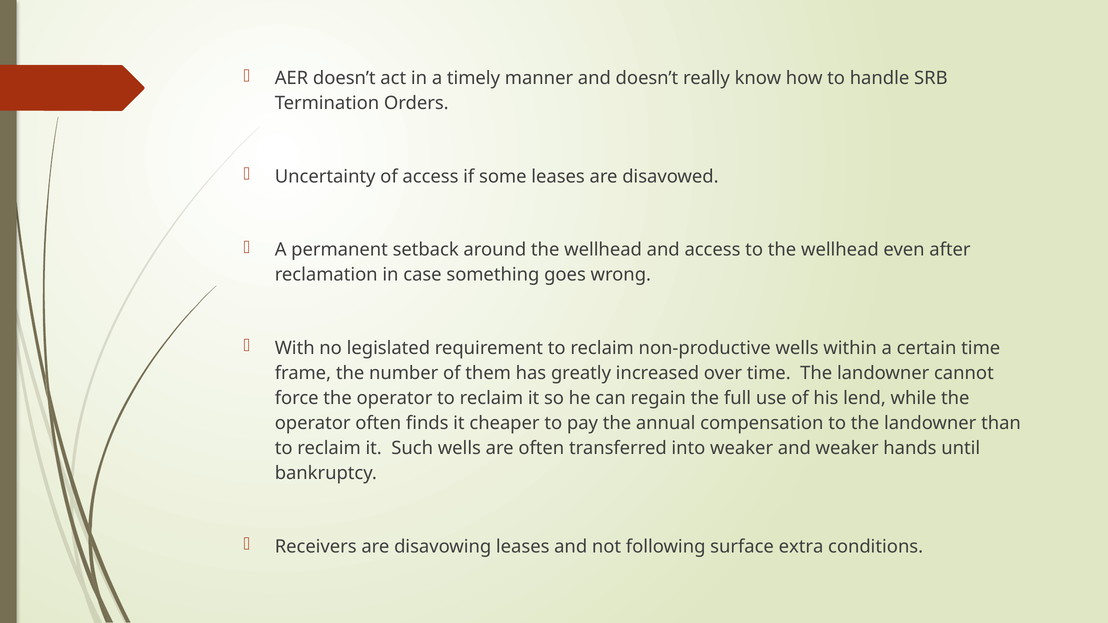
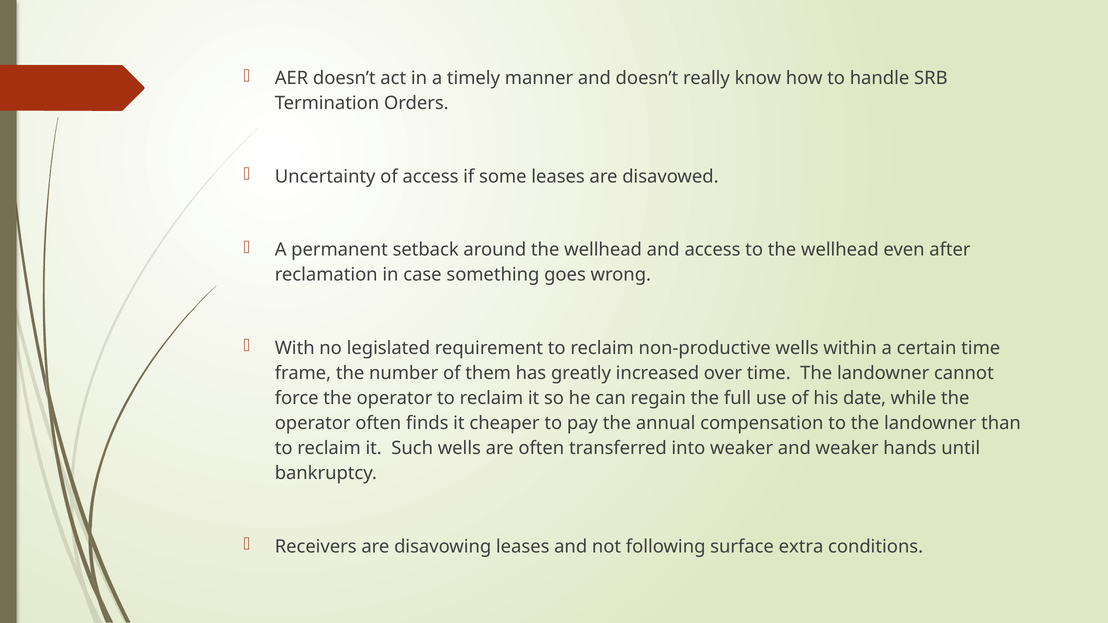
lend: lend -> date (865, 398)
